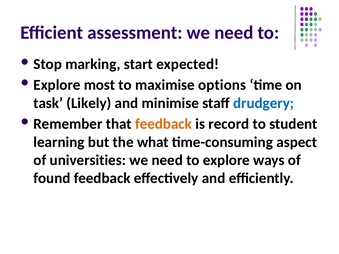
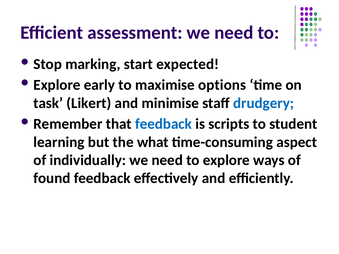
most: most -> early (99, 85)
Likely: Likely -> Likert (89, 103)
feedback colour: orange -> blue (164, 124)
record: record -> scripts (229, 124)
universities: universities -> individually (88, 160)
